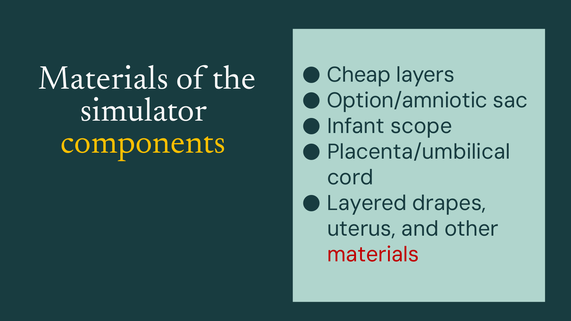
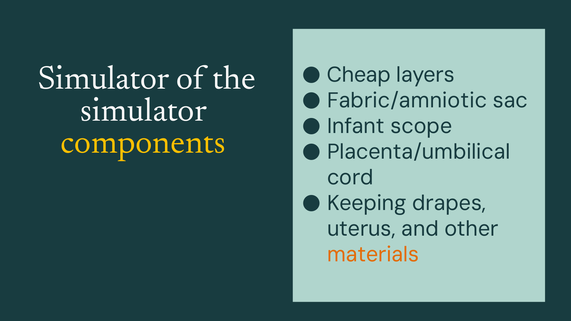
Materials: Materials -> Simulator (104, 78)
Option/amniotic: Option/amniotic -> Fabric/amniotic (407, 100)
Layered: Layered -> Keeping (367, 203)
materials colour: red -> orange (373, 255)
